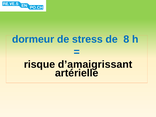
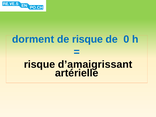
dormeur: dormeur -> dorment (33, 39)
de stress: stress -> risque (87, 39)
8: 8 -> 0 (126, 39)
